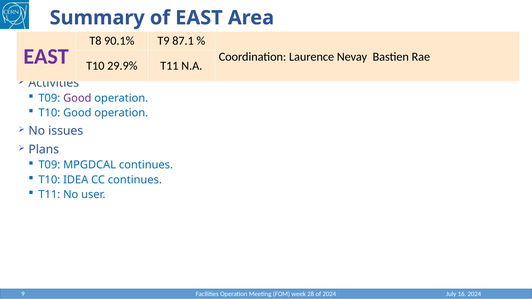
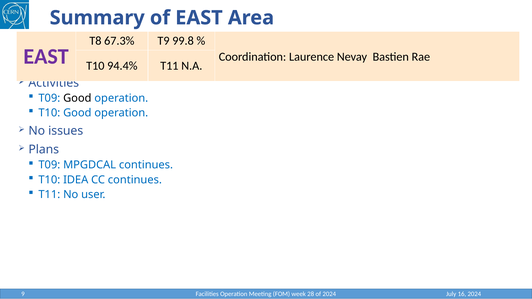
90.1%: 90.1% -> 67.3% (119, 41)
87.1: 87.1 -> 99.8 (183, 41)
29.9%: 29.9% -> 94.4% (122, 66)
Good colour: purple -> black (77, 98)
